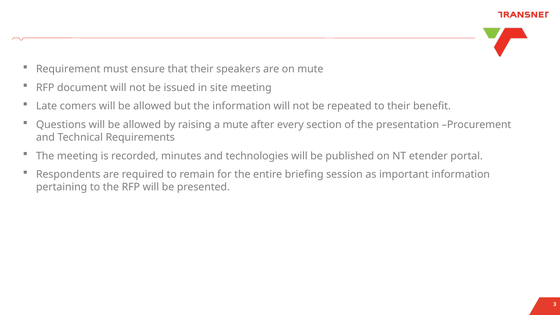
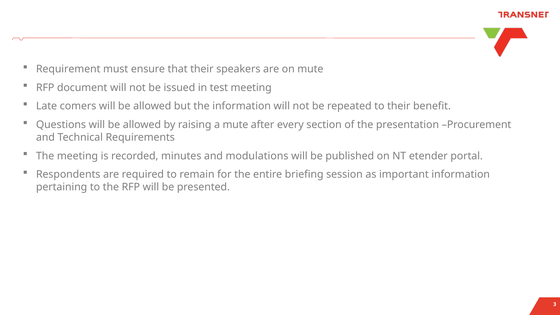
site: site -> test (219, 88)
technologies: technologies -> modulations (257, 156)
